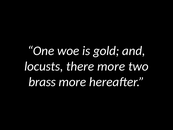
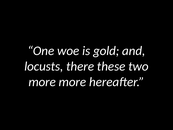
there more: more -> these (111, 66)
brass: brass -> more (42, 82)
